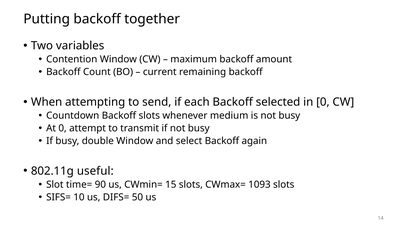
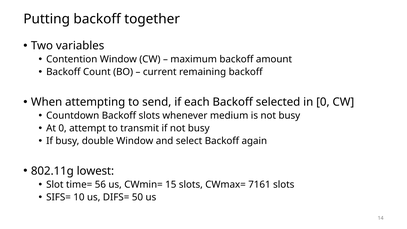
useful: useful -> lowest (95, 171)
90: 90 -> 56 (100, 184)
1093: 1093 -> 7161 (259, 184)
